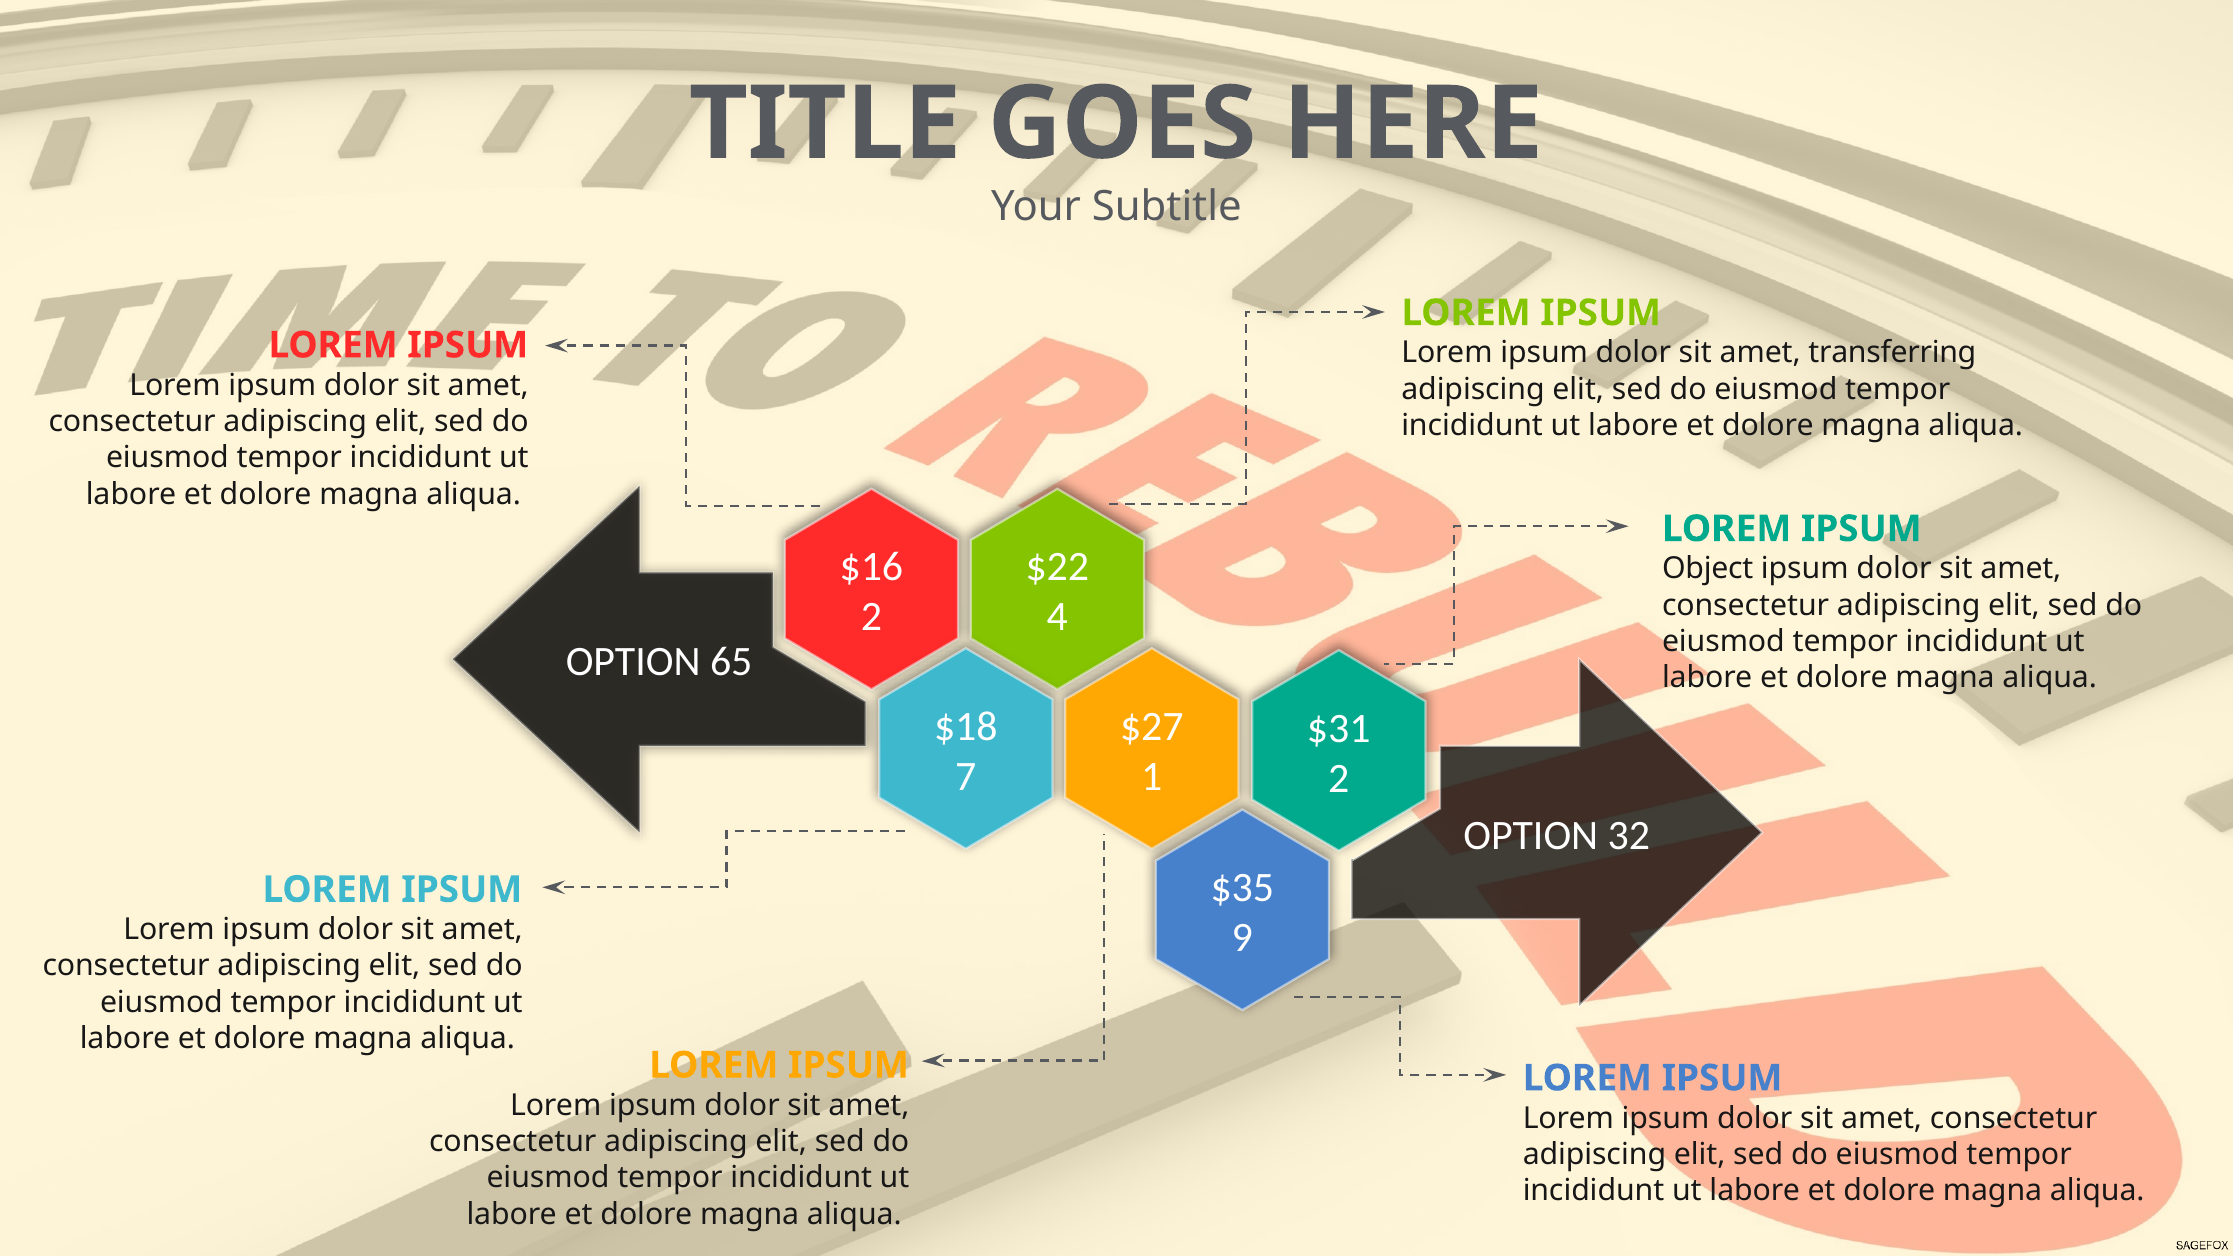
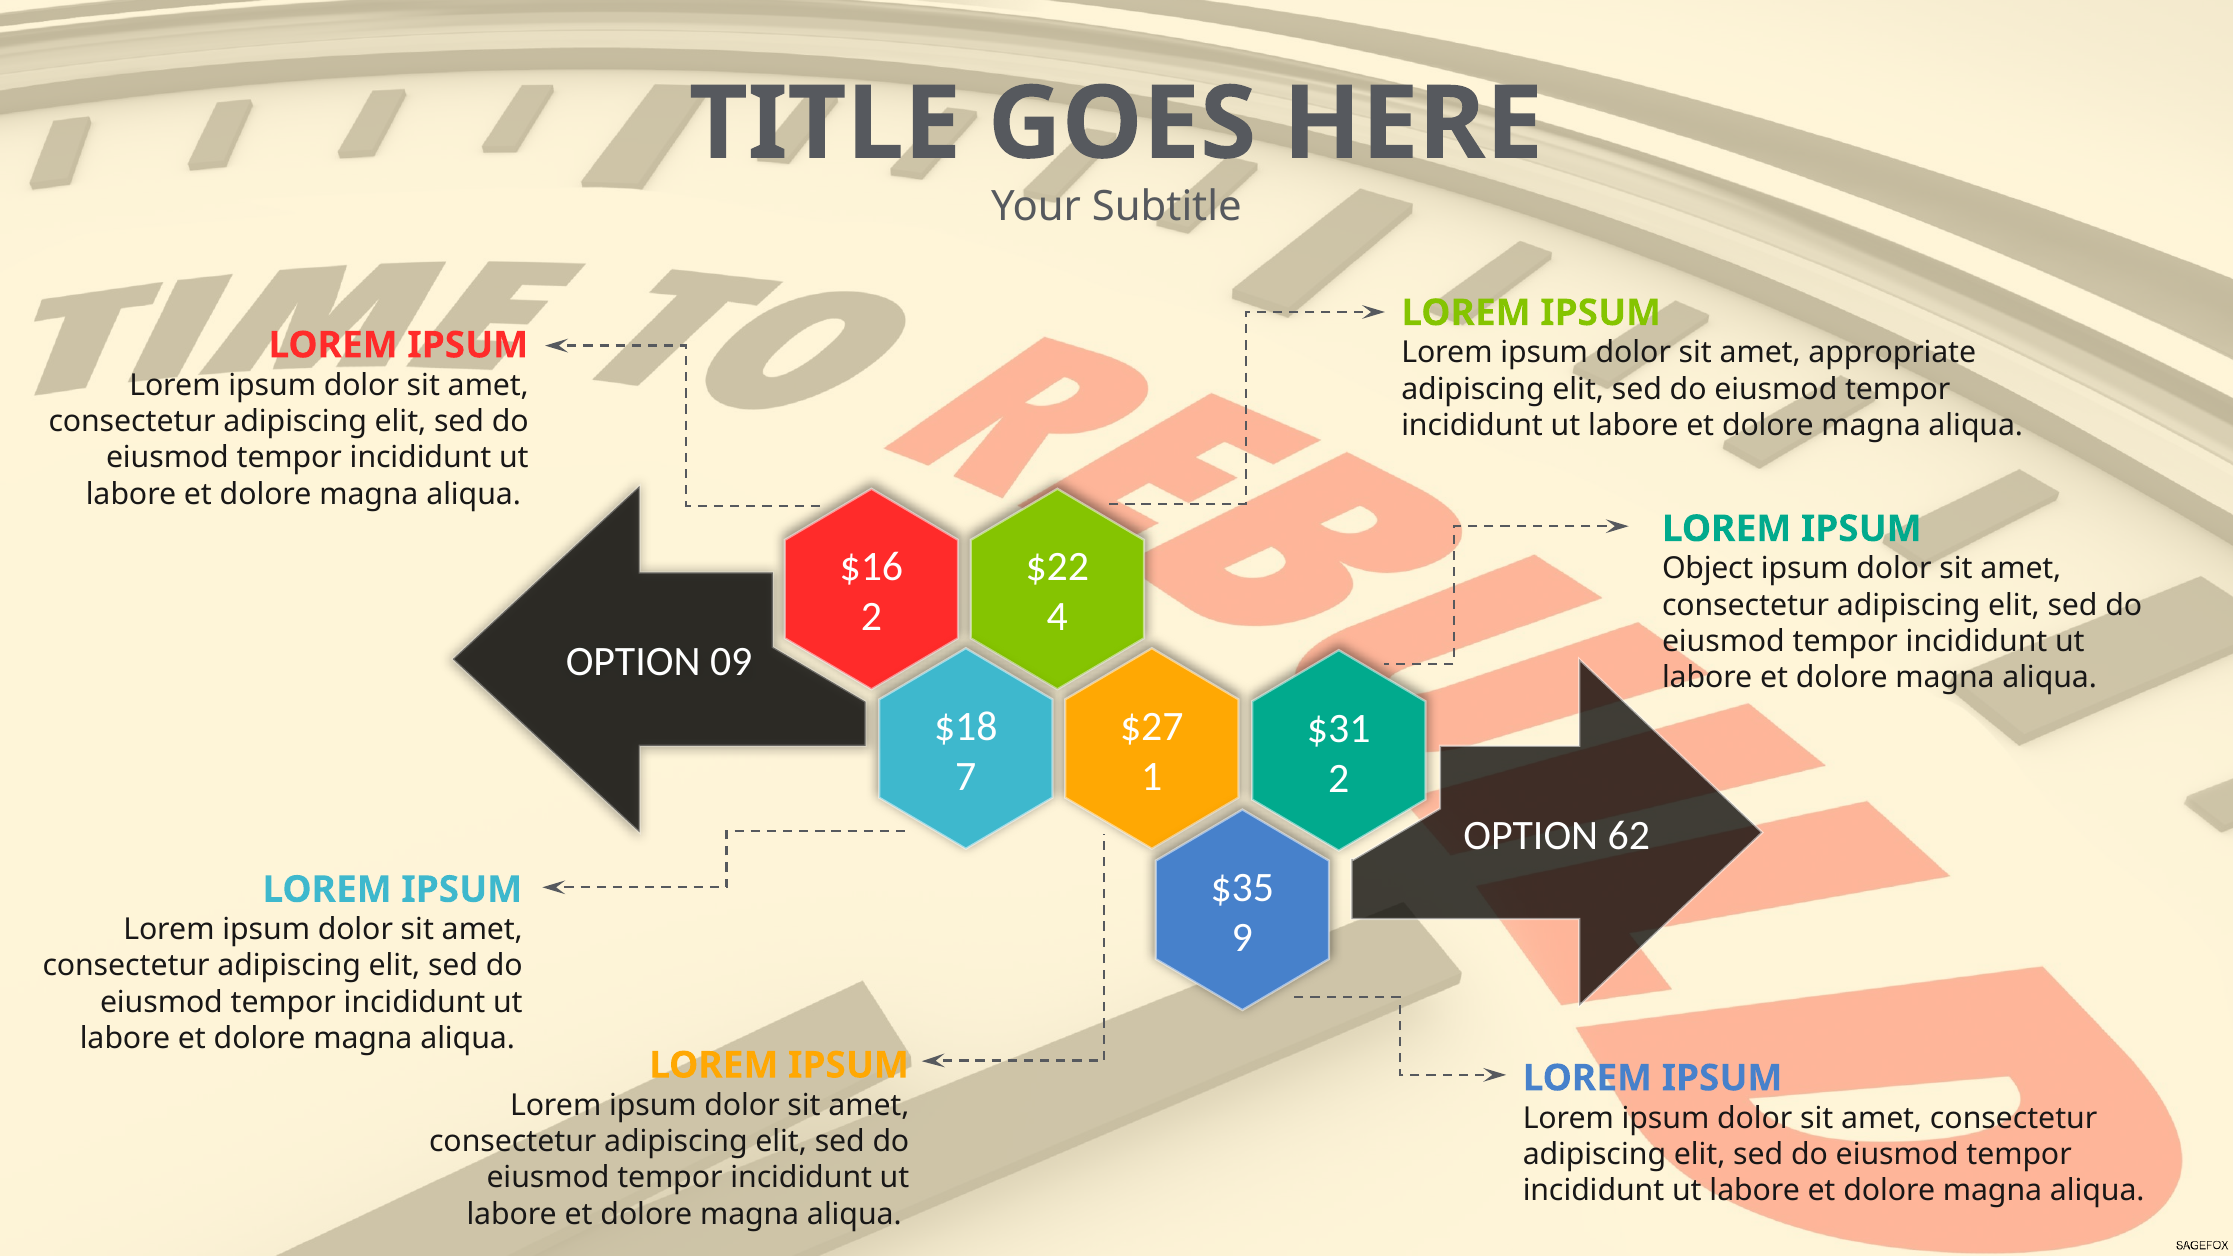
transferring: transferring -> appropriate (1892, 353)
65: 65 -> 09 (731, 662)
32: 32 -> 62 (1629, 835)
